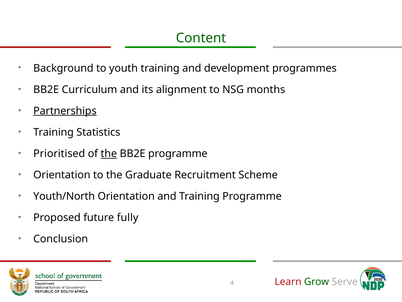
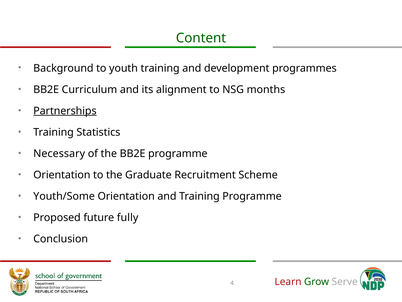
Prioritised: Prioritised -> Necessary (59, 153)
the underline: present -> none (109, 153)
Youth/North: Youth/North -> Youth/Some (64, 196)
